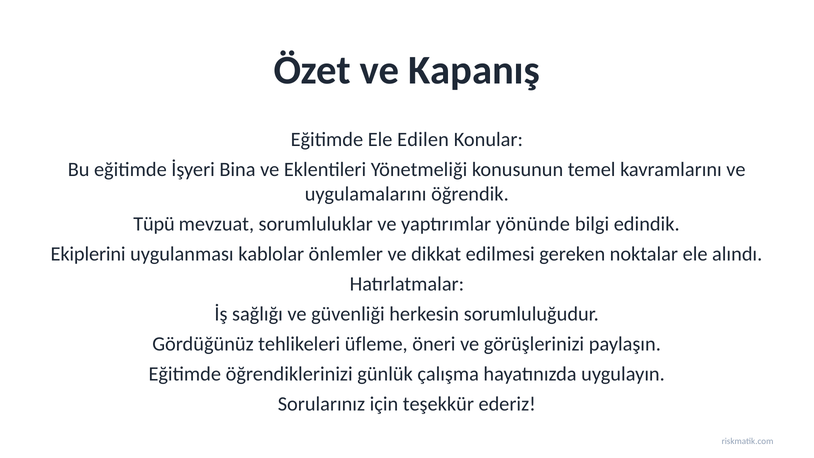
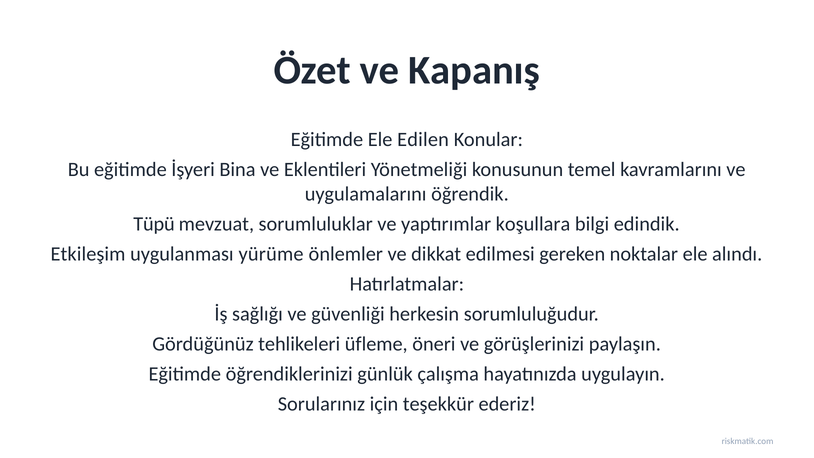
yönünde: yönünde -> koşullara (533, 224)
Ekiplerini: Ekiplerini -> Etkileşim (88, 254)
kablolar: kablolar -> yürüme (271, 254)
